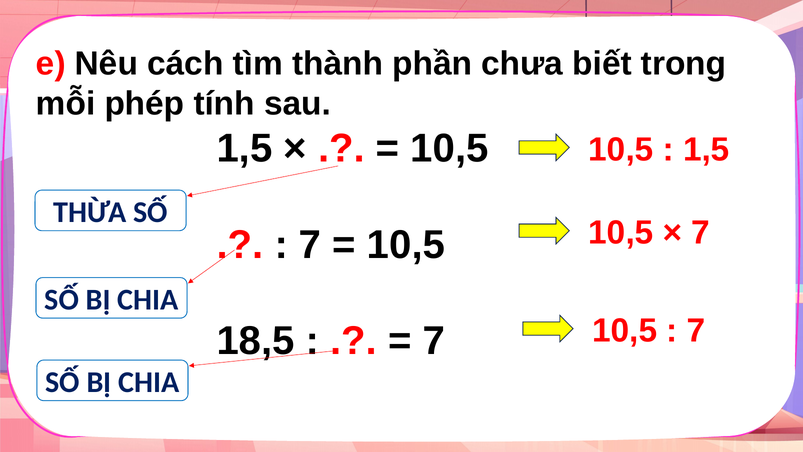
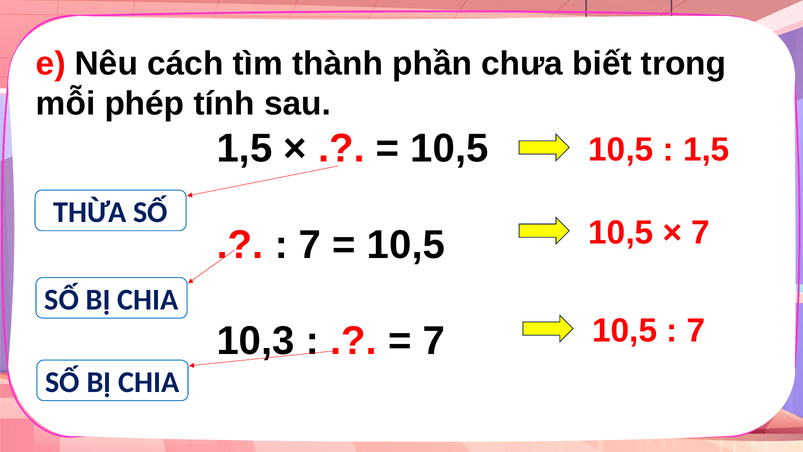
18,5: 18,5 -> 10,3 (256, 341)
